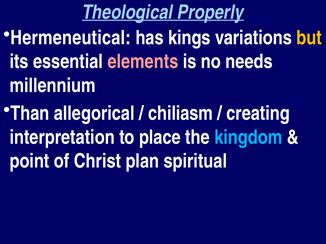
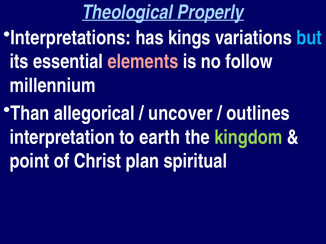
Hermeneutical: Hermeneutical -> Interpretations (71, 38)
but colour: yellow -> light blue (309, 38)
needs: needs -> follow (249, 62)
chiliasm: chiliasm -> uncover (180, 114)
creating: creating -> outlines (258, 114)
place: place -> earth (160, 137)
kingdom colour: light blue -> light green (248, 137)
